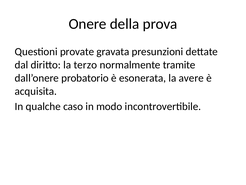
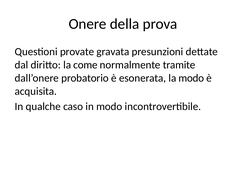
terzo: terzo -> come (85, 65)
la avere: avere -> modo (191, 78)
